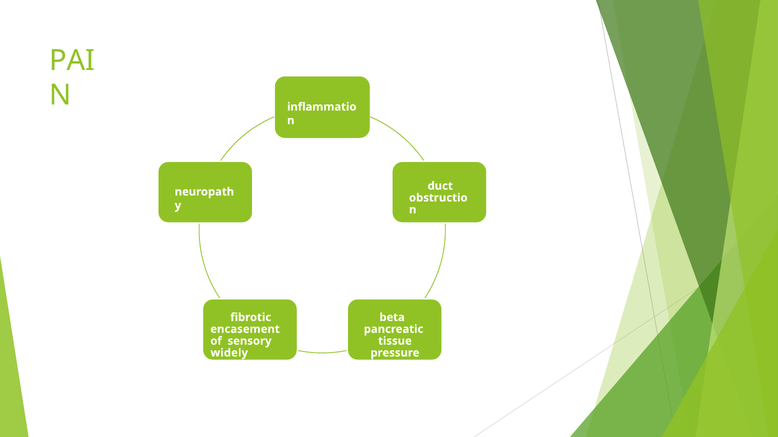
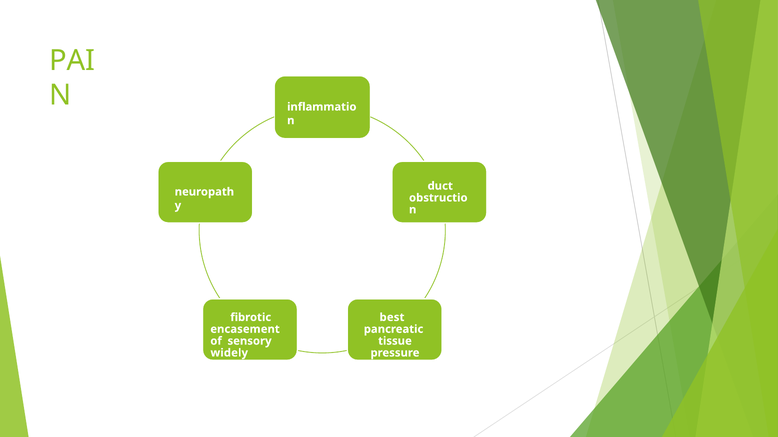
beta: beta -> best (392, 318)
